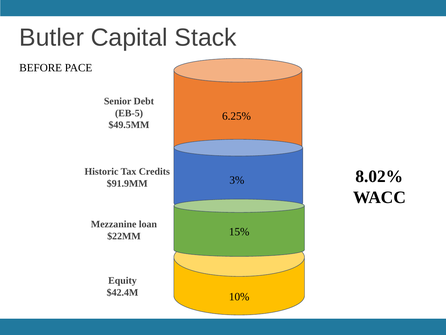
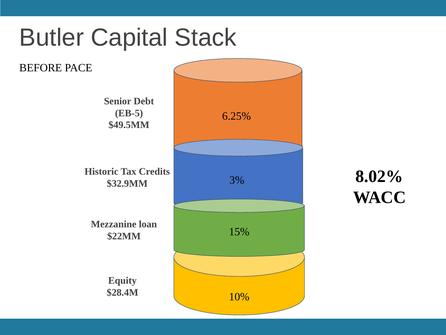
$91.9MM: $91.9MM -> $32.9MM (127, 183)
$42.4M: $42.4M -> $28.4M (123, 292)
